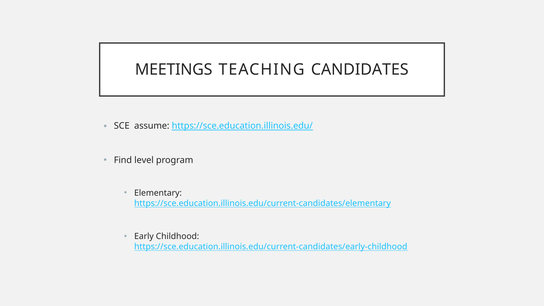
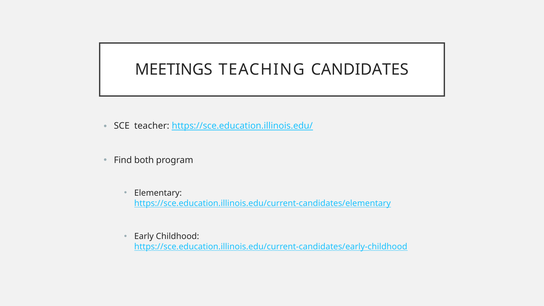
assume: assume -> teacher (152, 126)
level: level -> both (144, 160)
